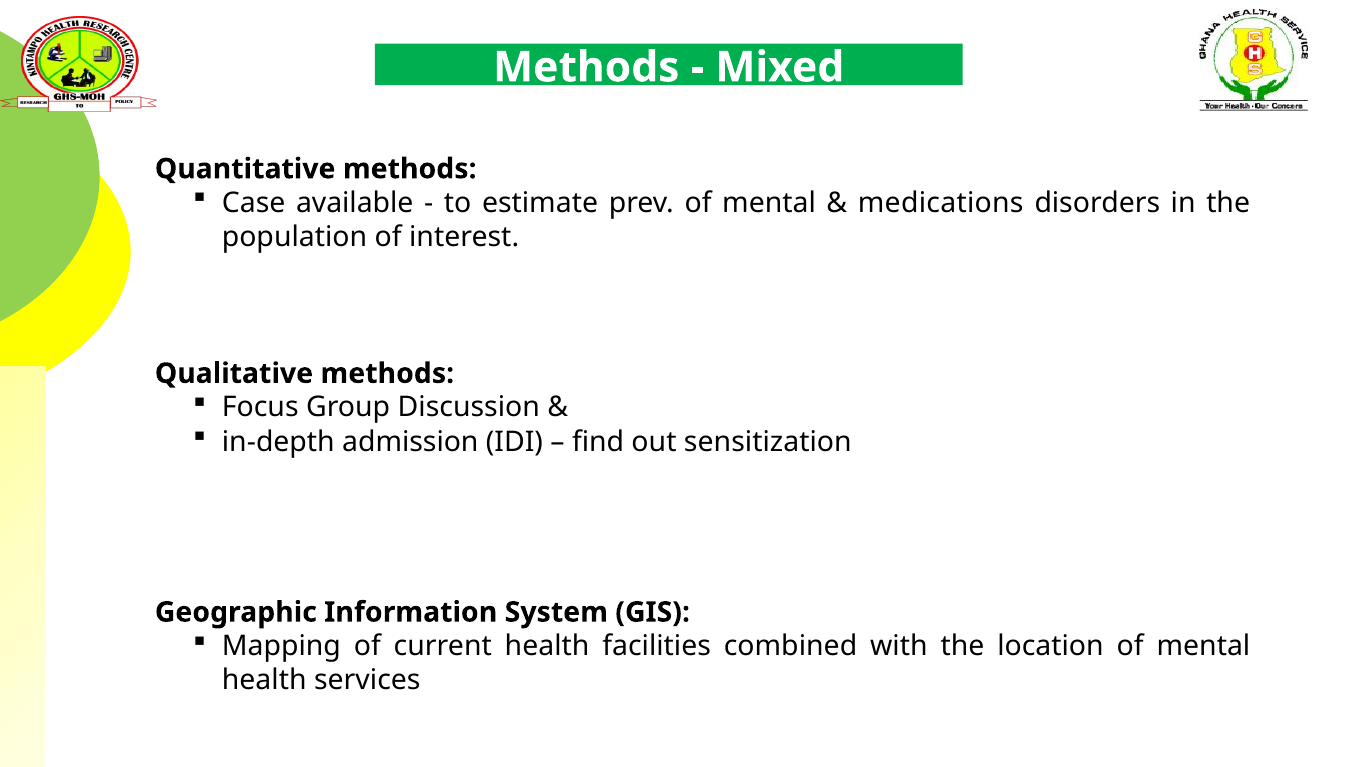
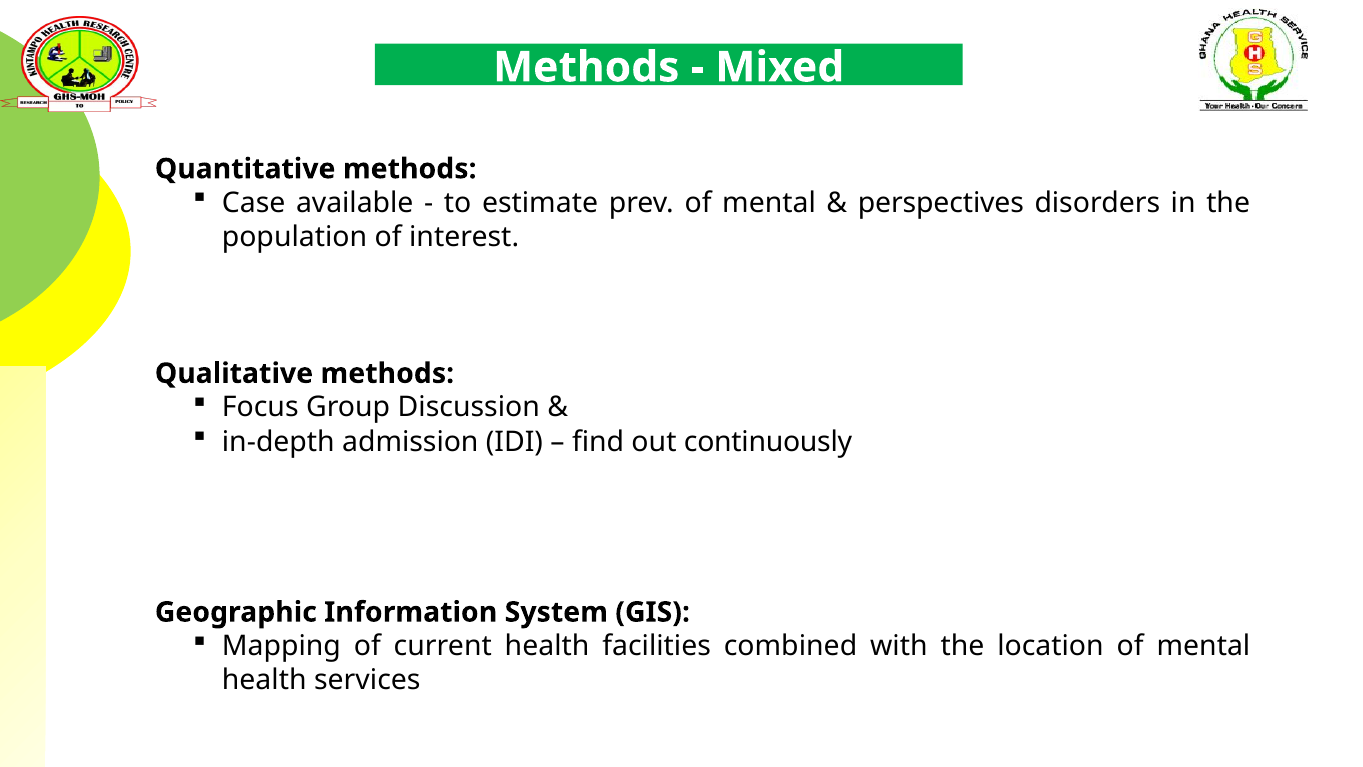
medications: medications -> perspectives (941, 203)
sensitization: sensitization -> continuously (768, 442)
